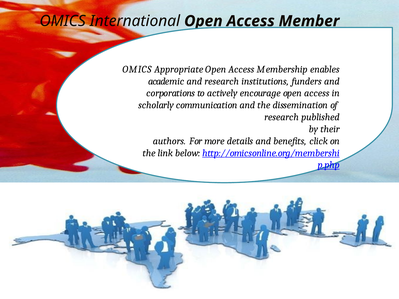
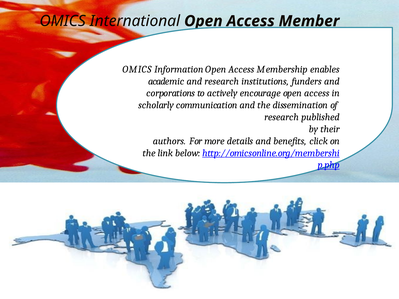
Appropriate: Appropriate -> Information (179, 69)
